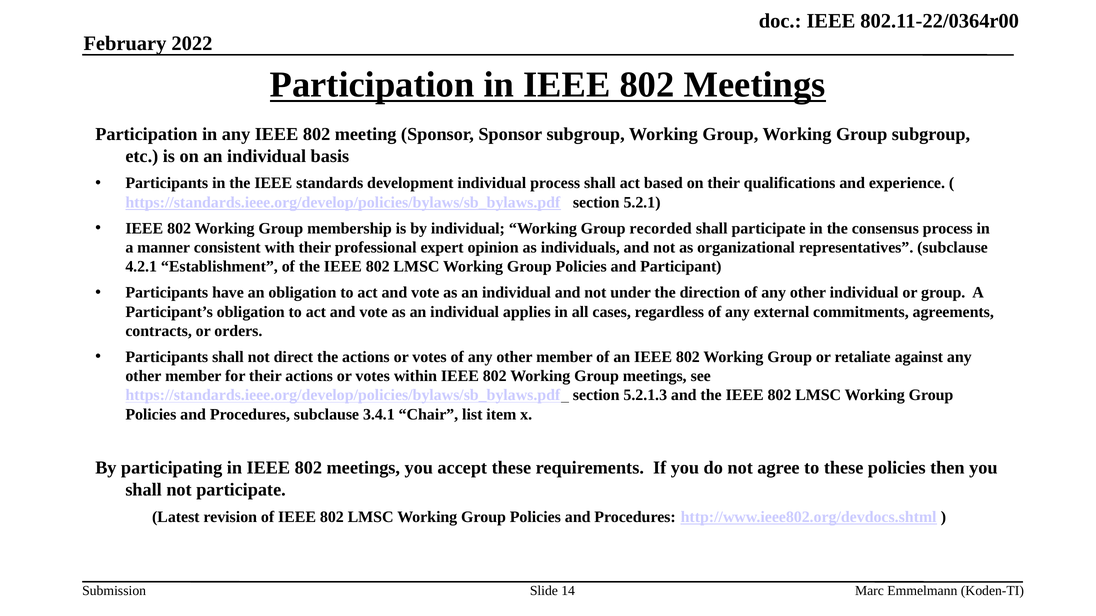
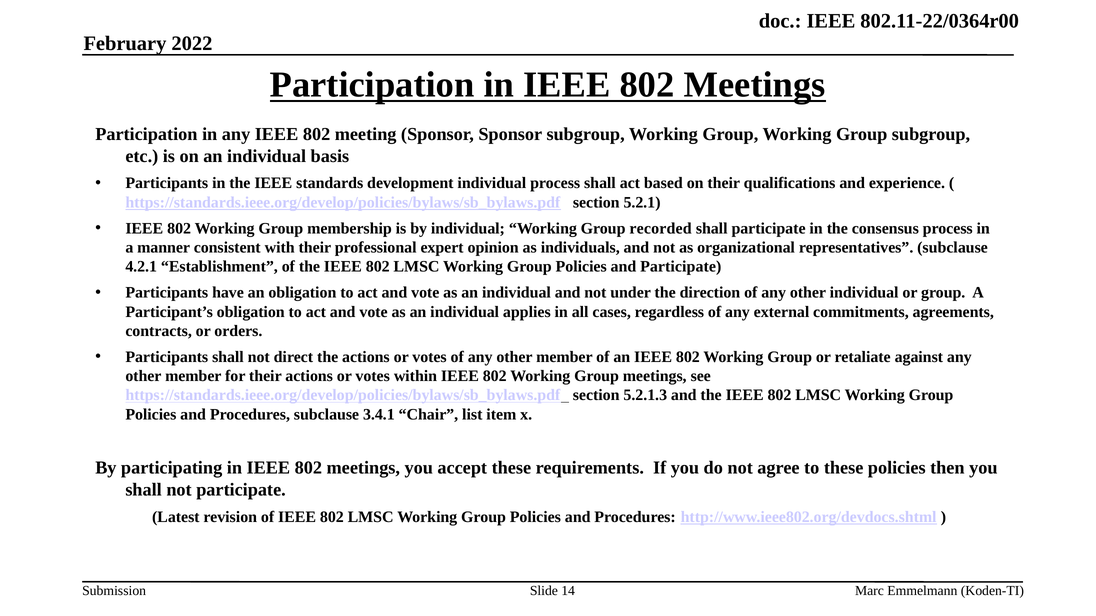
and Participant: Participant -> Participate (681, 267)
